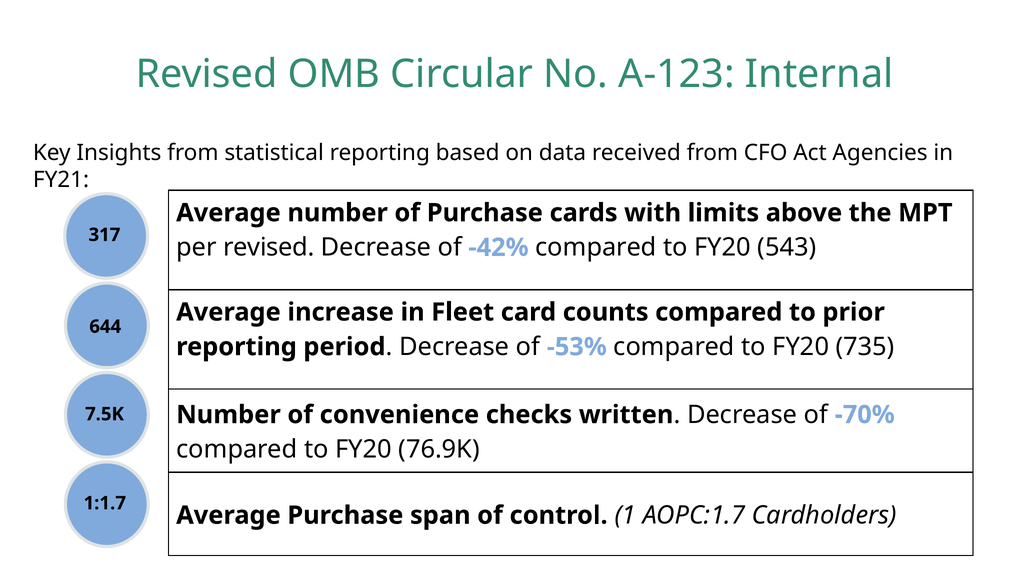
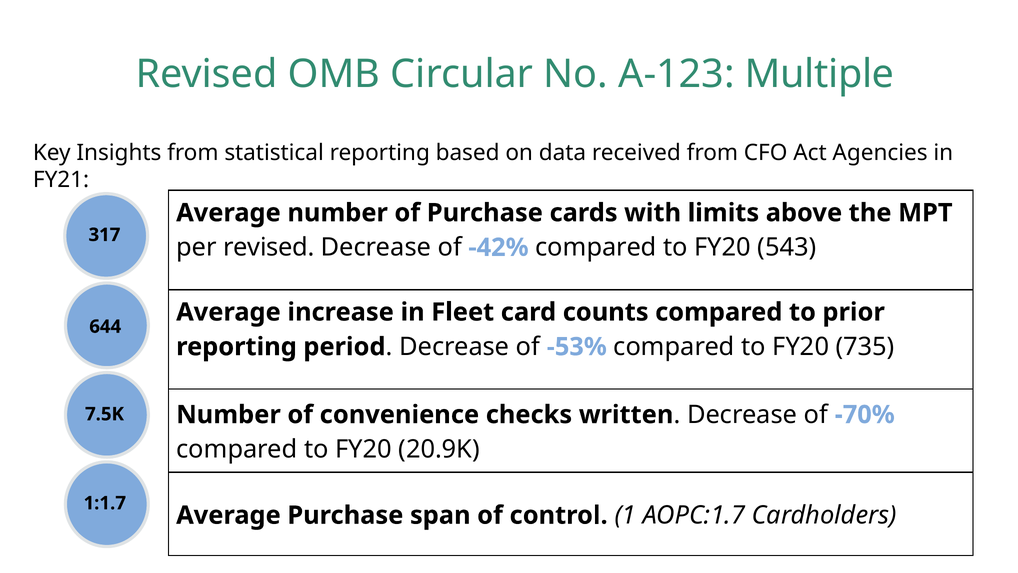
Internal: Internal -> Multiple (820, 74)
76.9K: 76.9K -> 20.9K (439, 449)
